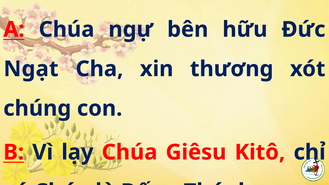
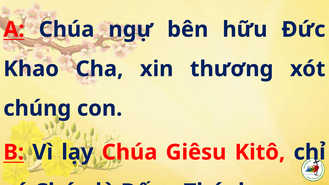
Ngạt: Ngạt -> Khao (31, 69)
